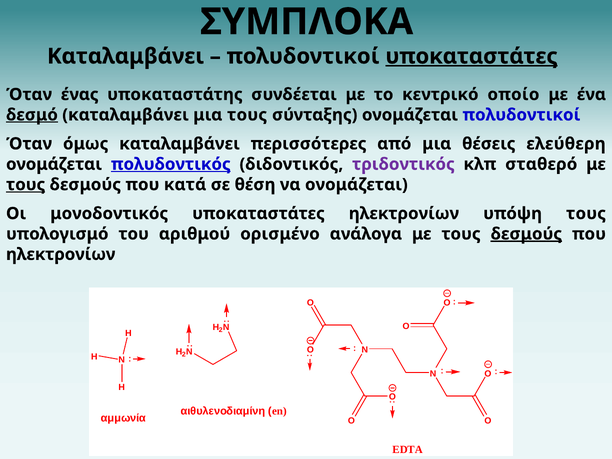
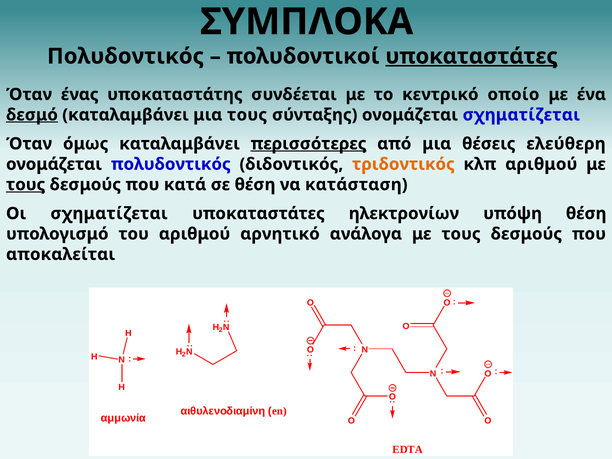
Καταλαμβάνει: Καταλαμβάνει -> Πολυδοντικός (126, 56)
ονομάζεται πολυδοντικοί: πολυδοντικοί -> σχηματίζεται (521, 115)
περισσότερες underline: none -> present (309, 144)
πολυδοντικός underline: present -> none (171, 164)
τριδοντικός colour: purple -> orange (403, 164)
κλπ σταθερό: σταθερό -> αριθμού (541, 164)
να ονομάζεται: ονομάζεται -> κατάσταση (356, 185)
Οι μονοδοντικός: μονοδοντικός -> σχηματίζεται (109, 214)
υπόψη τους: τους -> θέση (586, 214)
ορισμένο: ορισμένο -> αρνητικό (280, 234)
δεσμούς underline: present -> none (526, 234)
ηλεκτρονίων: ηλεκτρονίων -> αποκαλείται (61, 254)
